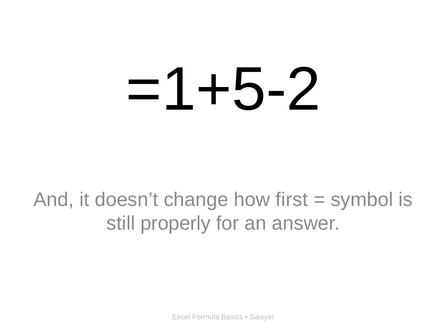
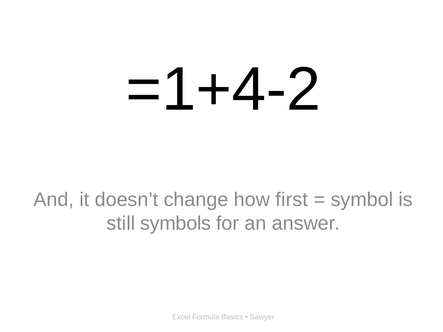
=1+5-2: =1+5-2 -> =1+4-2 (223, 90)
properly: properly -> symbols (176, 224)
